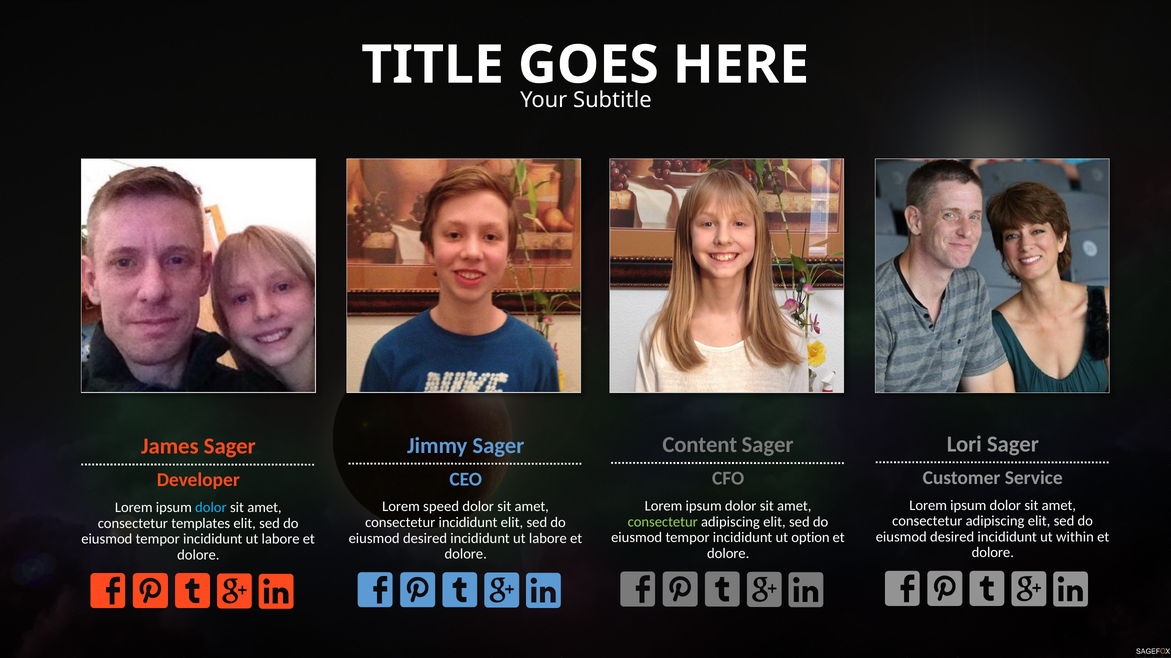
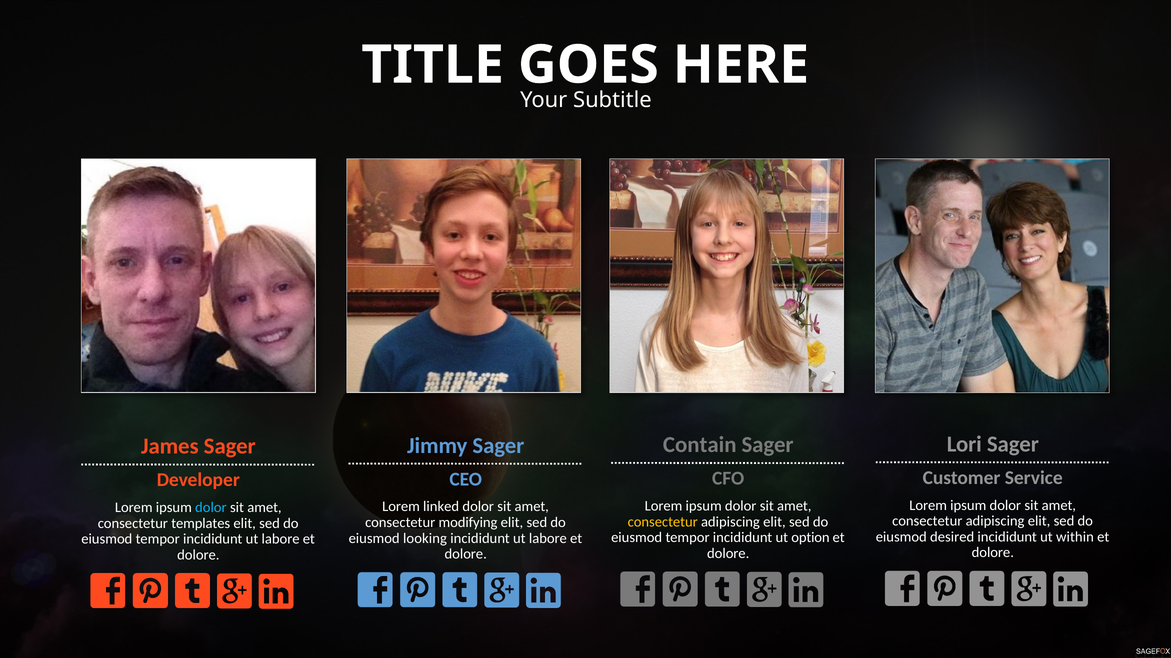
Content: Content -> Contain (700, 445)
speed: speed -> linked (441, 507)
consectetur colour: light green -> yellow (663, 522)
consectetur incididunt: incididunt -> modifying (468, 523)
desired: desired -> looking (425, 539)
